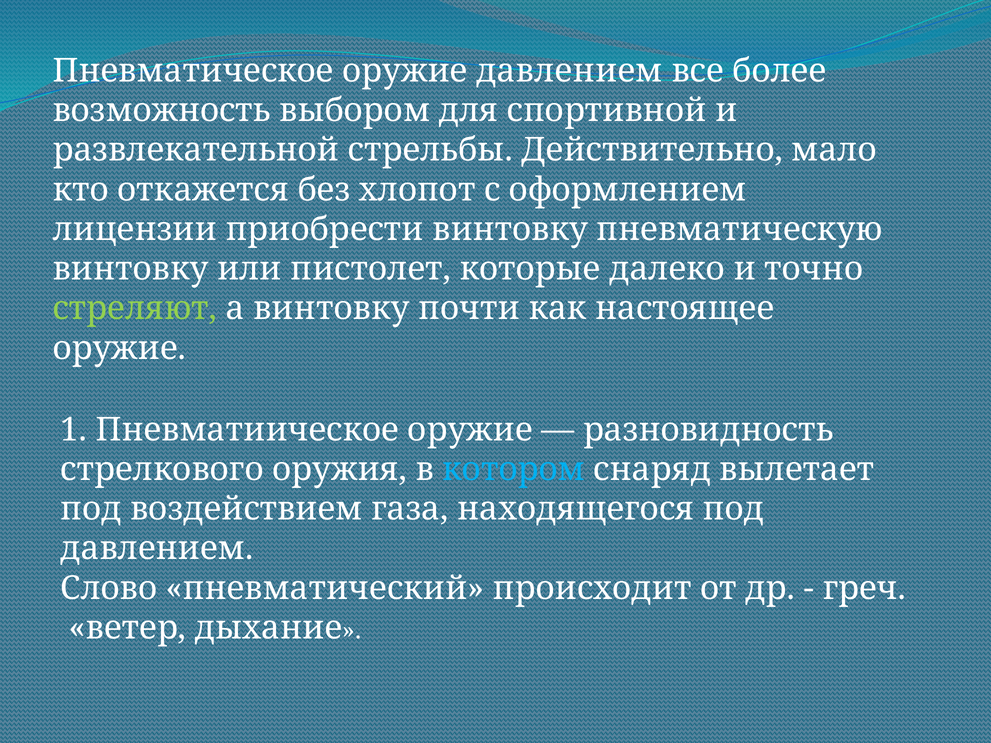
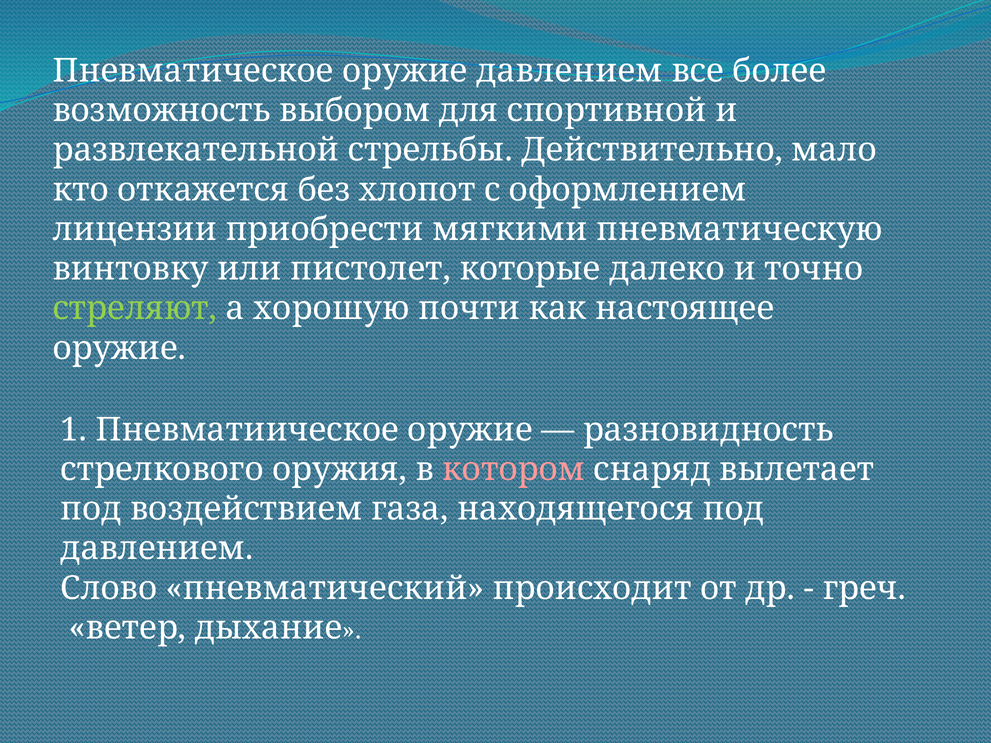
приобрести винтовку: винтовку -> мягкими (510, 229)
а винтовку: винтовку -> хорошую (331, 309)
котором colour: light blue -> pink (514, 469)
